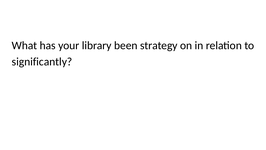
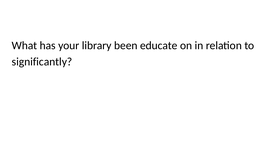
strategy: strategy -> educate (159, 45)
